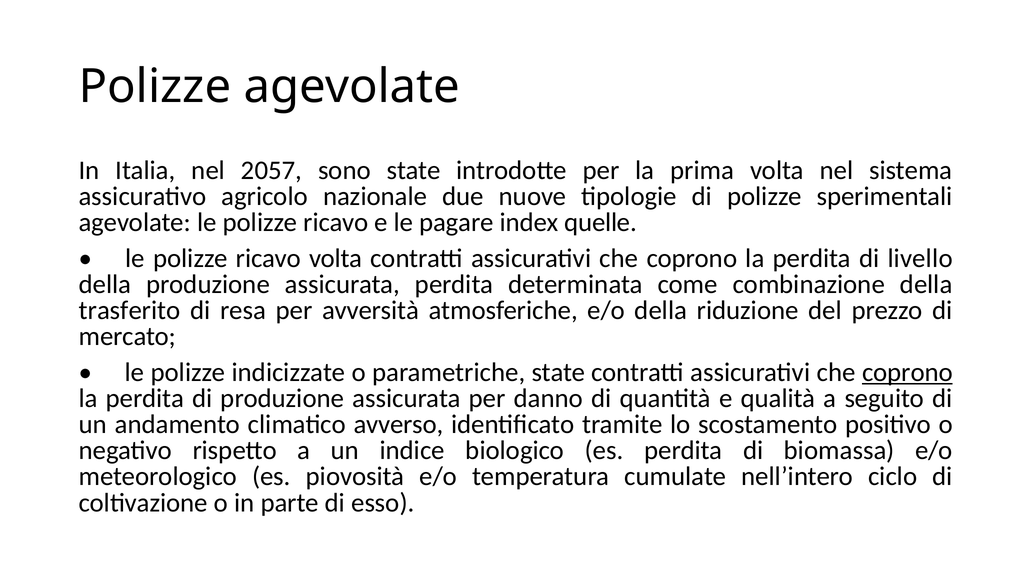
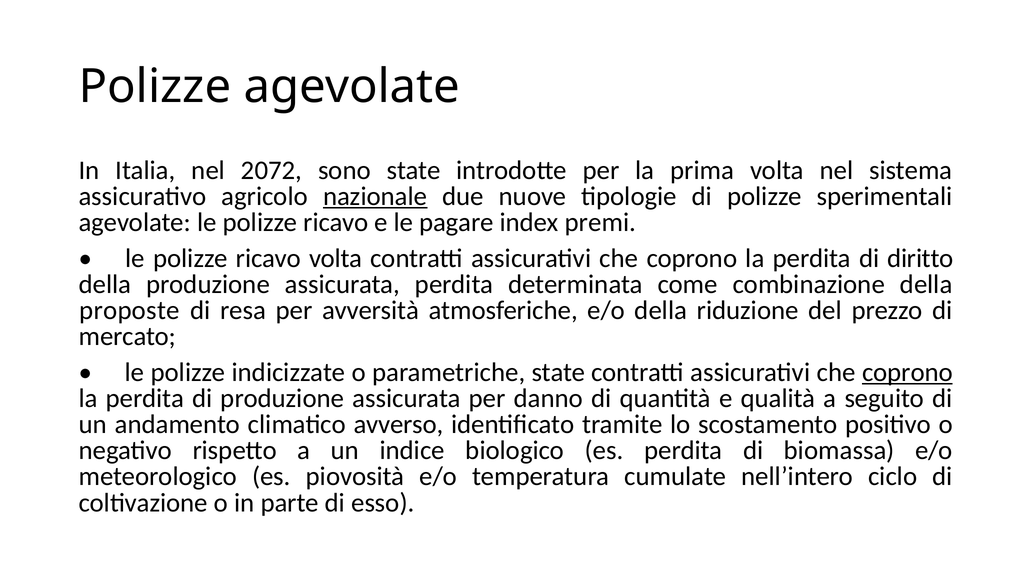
2057: 2057 -> 2072 (271, 170)
nazionale underline: none -> present (375, 197)
quelle: quelle -> premi (600, 223)
livello: livello -> diritto (920, 258)
trasferito: trasferito -> proposte (129, 311)
